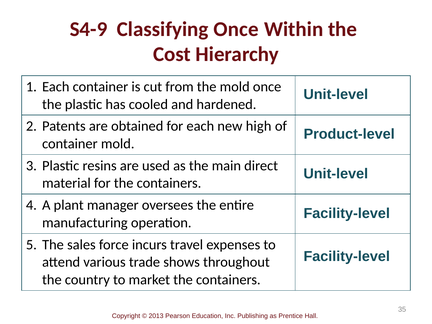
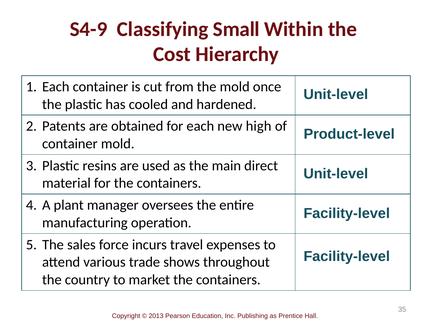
Classifying Once: Once -> Small (236, 29)
